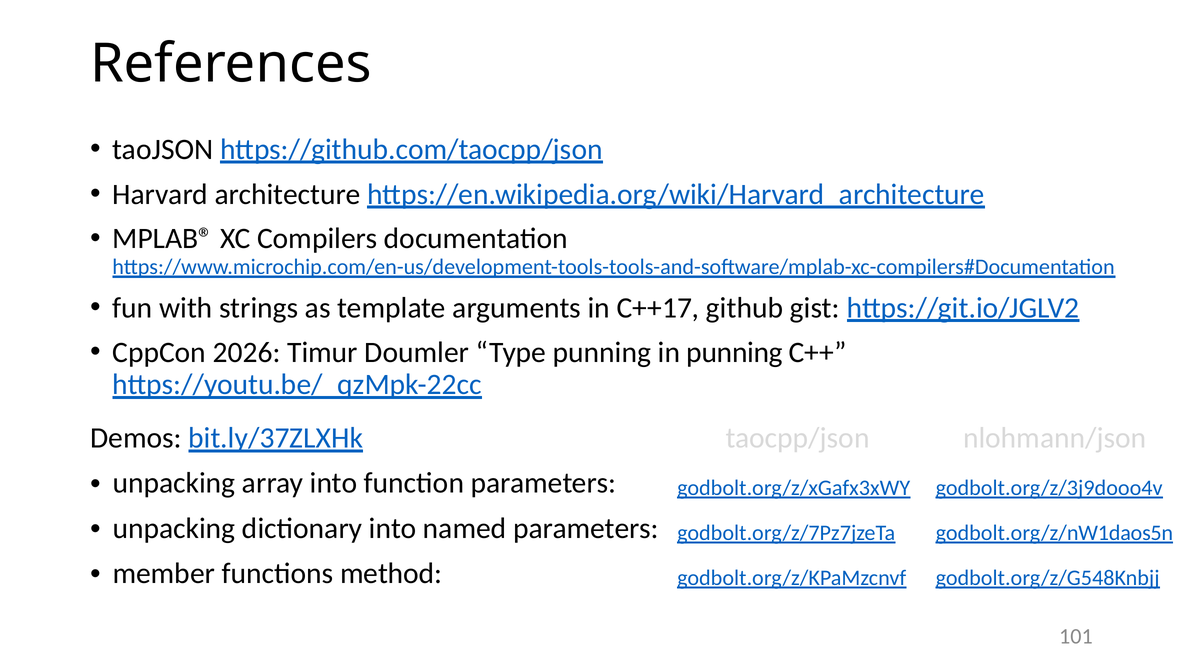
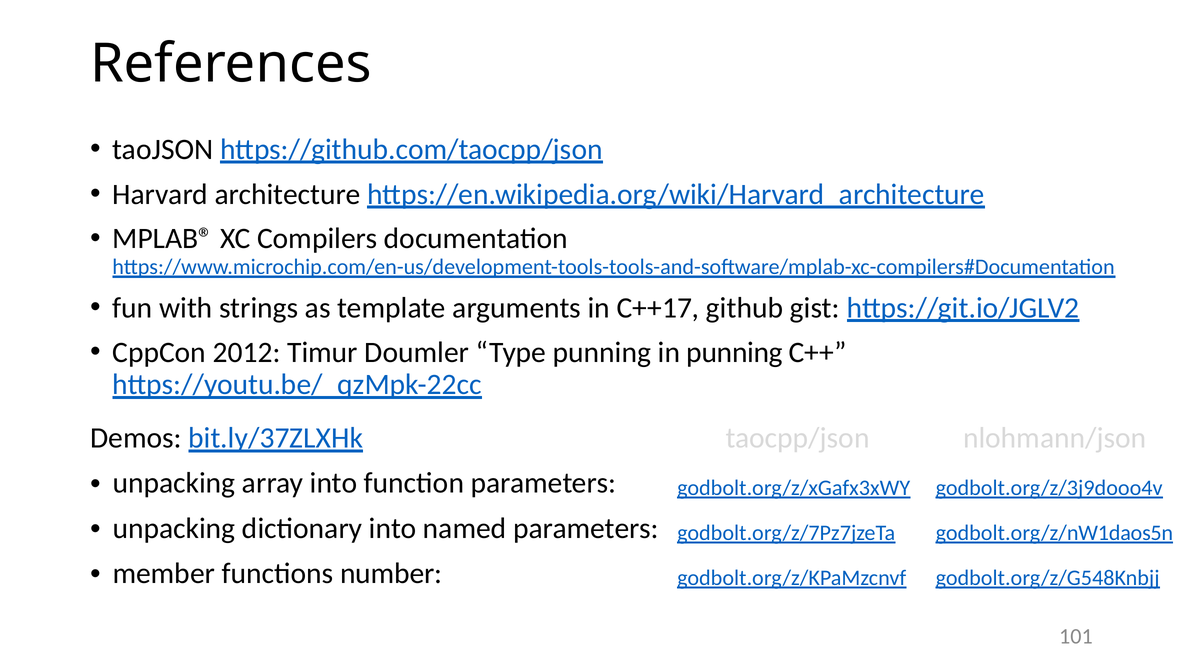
2026: 2026 -> 2012 (247, 352)
method: method -> number (391, 573)
